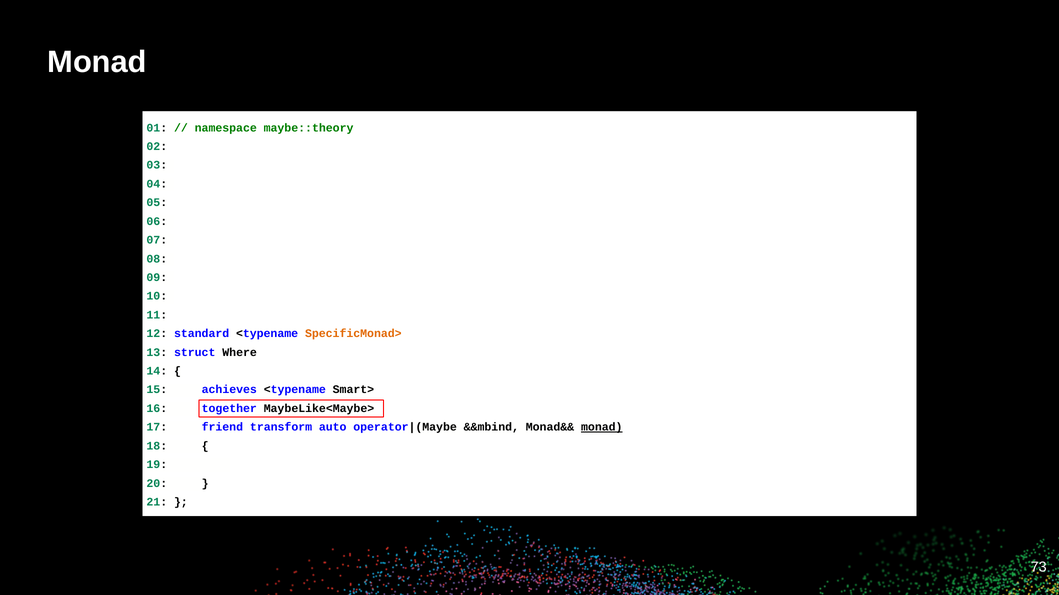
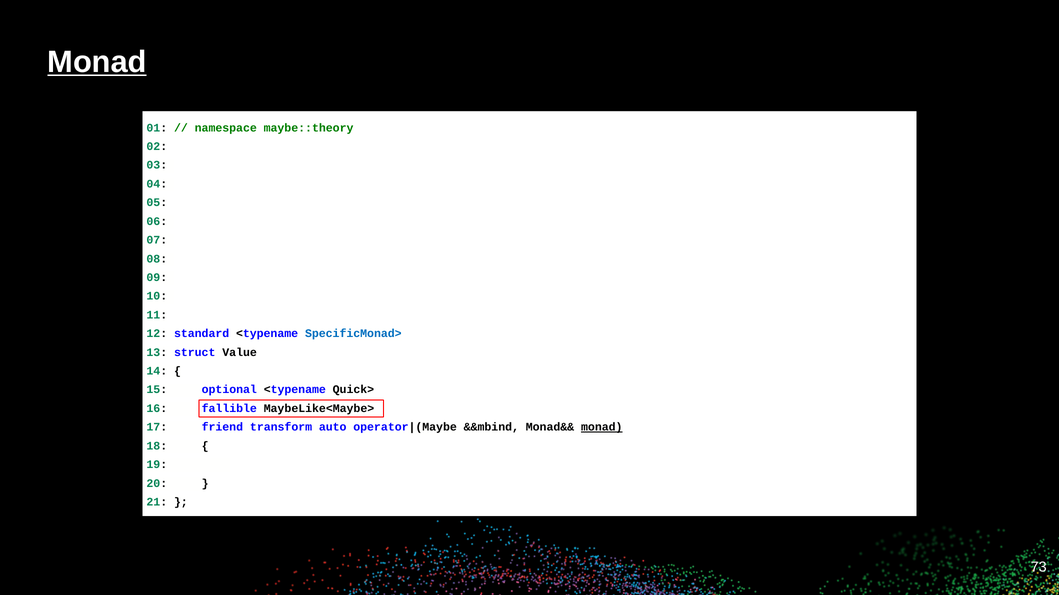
Monad underline: none -> present (97, 62)
SpecificMonad> colour: orange -> blue (353, 334)
Where: Where -> Value (240, 353)
achieves: achieves -> optional (229, 390)
Smart>: Smart> -> Quick> (353, 390)
together: together -> fallible (229, 409)
